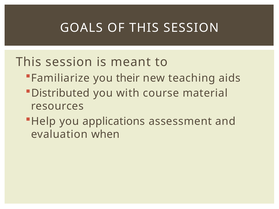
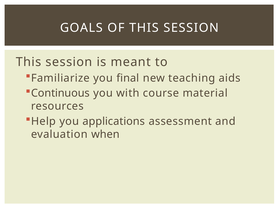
their: their -> final (128, 78)
Distributed: Distributed -> Continuous (60, 93)
